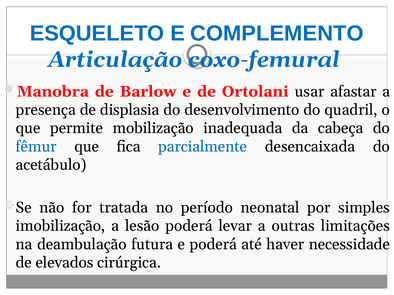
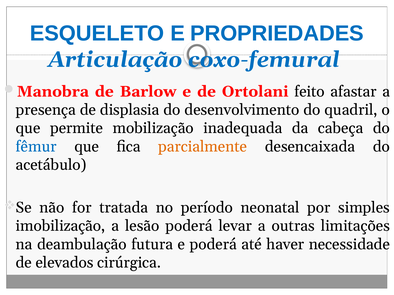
COMPLEMENTO: COMPLEMENTO -> PROPRIEDADES (277, 33)
usar: usar -> feito (310, 92)
parcialmente colour: blue -> orange (203, 147)
